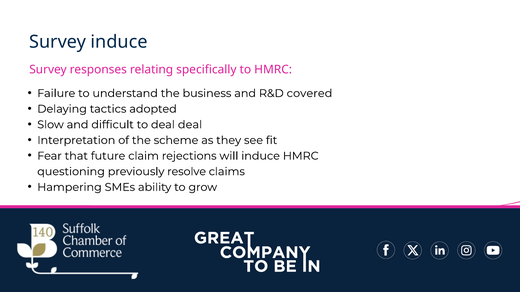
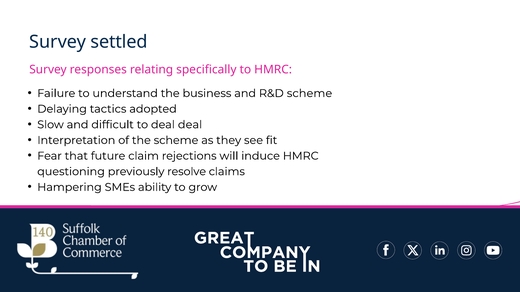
Survey induce: induce -> settled (119, 42)
R&D covered: covered -> scheme (309, 93)
